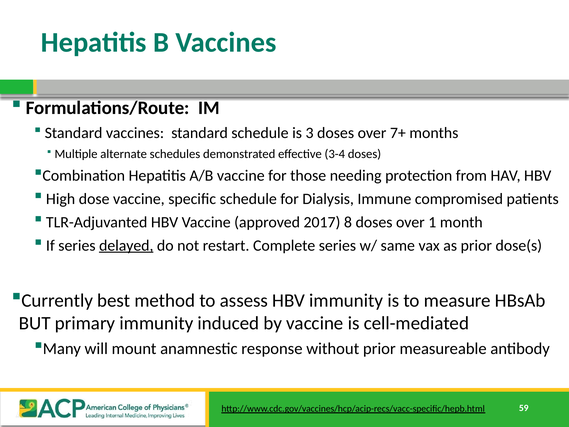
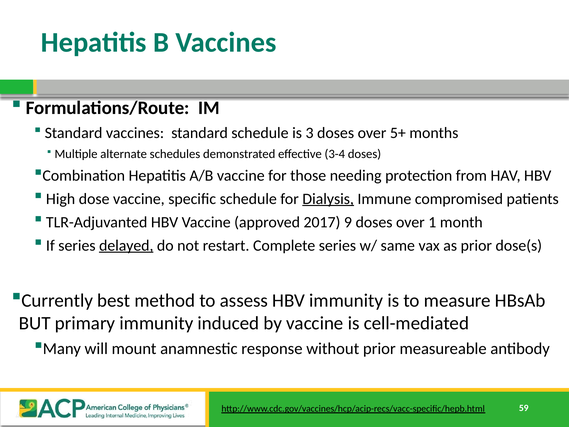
7+: 7+ -> 5+ (398, 133)
Dialysis underline: none -> present (328, 199)
8: 8 -> 9 (348, 222)
